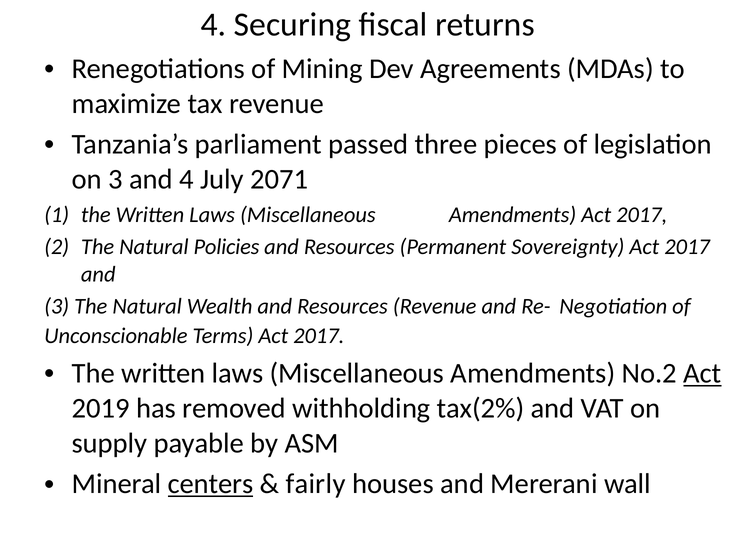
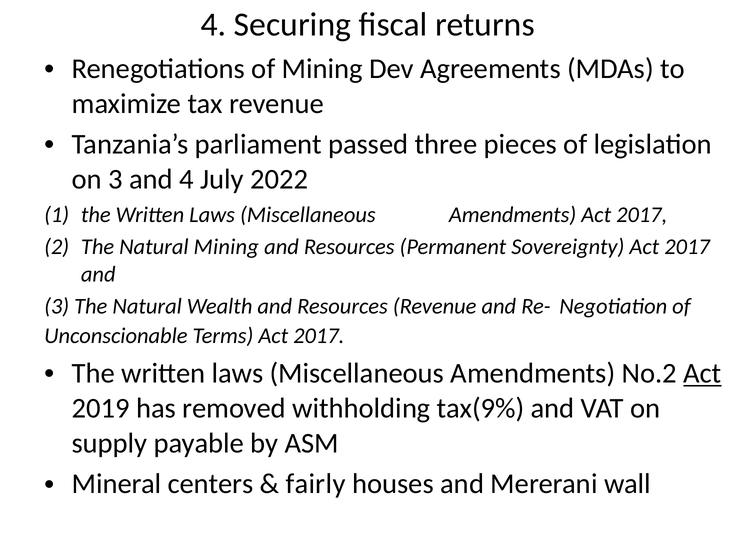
2071: 2071 -> 2022 (279, 179)
Natural Policies: Policies -> Mining (226, 247)
tax(2%: tax(2% -> tax(9% (481, 408)
centers underline: present -> none (211, 484)
